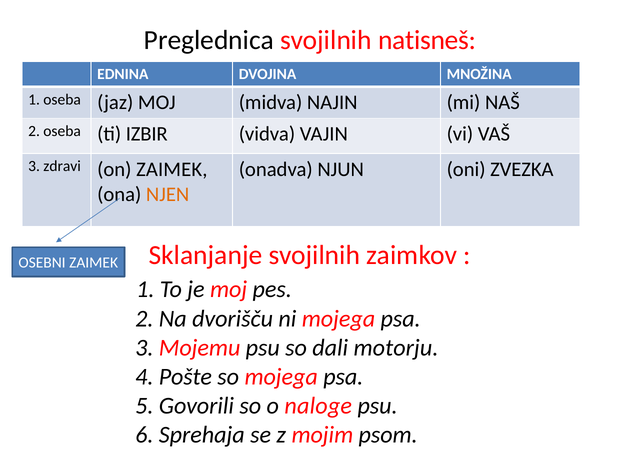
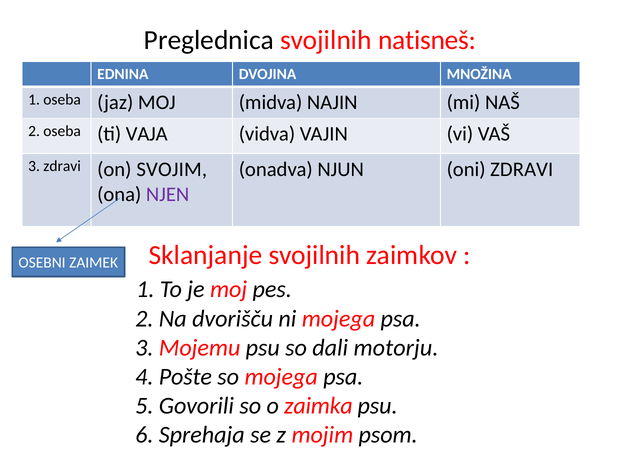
IZBIR: IZBIR -> VAJA (147, 134)
on ZAIMEK: ZAIMEK -> SVOJIM (172, 169)
oni ZVEZKA: ZVEZKA -> ZDRAVI (522, 169)
NJEN colour: orange -> purple (168, 195)
naloge: naloge -> zaimka (318, 406)
